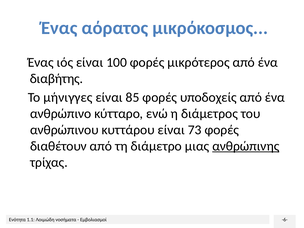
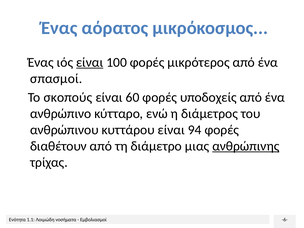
είναι underline: none -> present (90, 62)
διαβήτης: διαβήτης -> σπασμοί (56, 79)
μήνιγγες: μήνιγγες -> σκοπούς (68, 97)
85: 85 -> 60 (133, 97)
73: 73 -> 94 (195, 130)
